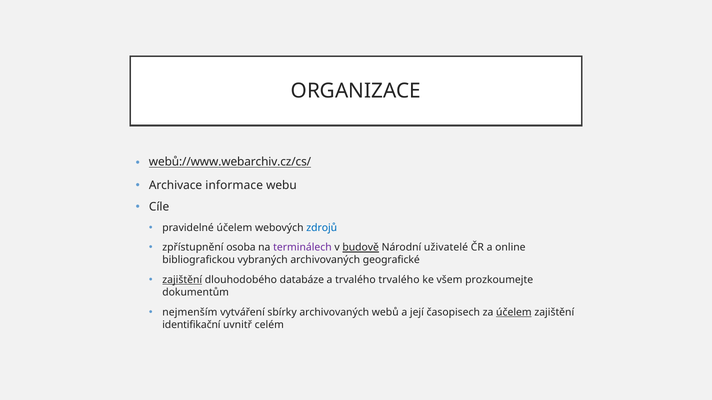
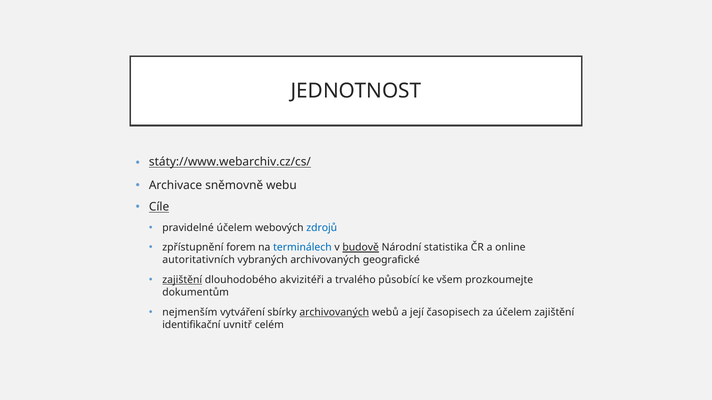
ORGANIZACE: ORGANIZACE -> JEDNOTNOST (356, 91)
webů://www.webarchiv.cz/cs/: webů://www.webarchiv.cz/cs/ -> státy://www.webarchiv.cz/cs/ (230, 162)
informace: informace -> sněmovně (234, 186)
Cíle underline: none -> present (159, 207)
osoba: osoba -> forem (241, 248)
terminálech colour: purple -> blue (302, 248)
uživatelé: uživatelé -> statistika (446, 248)
bibliografickou: bibliografickou -> autoritativních (199, 260)
databáze: databáze -> akvizitéři (302, 280)
trvalého trvalého: trvalého -> působící (399, 280)
archivovaných underline: none -> present (334, 313)
účelem underline: present -> none (514, 313)
